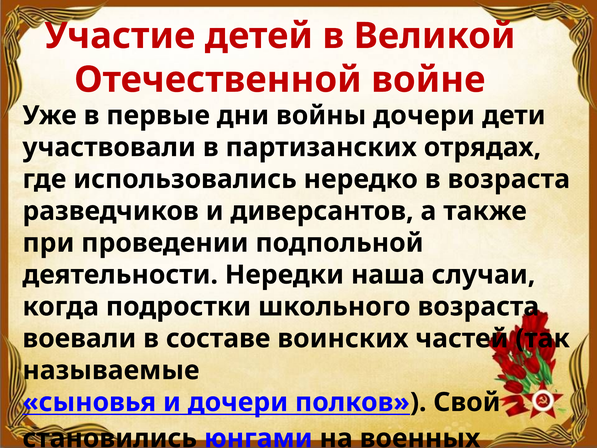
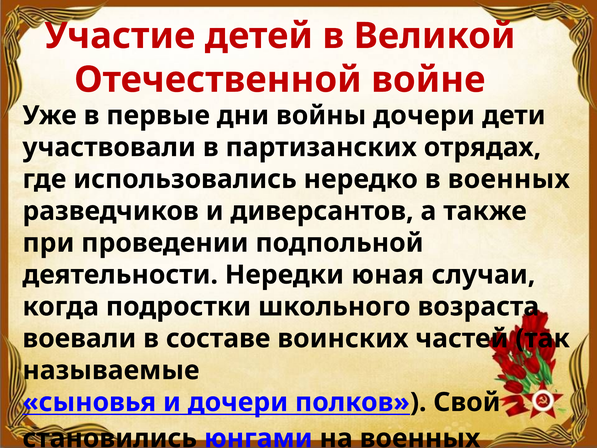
в возраста: возраста -> военных (509, 179)
наша: наша -> юная (388, 275)
